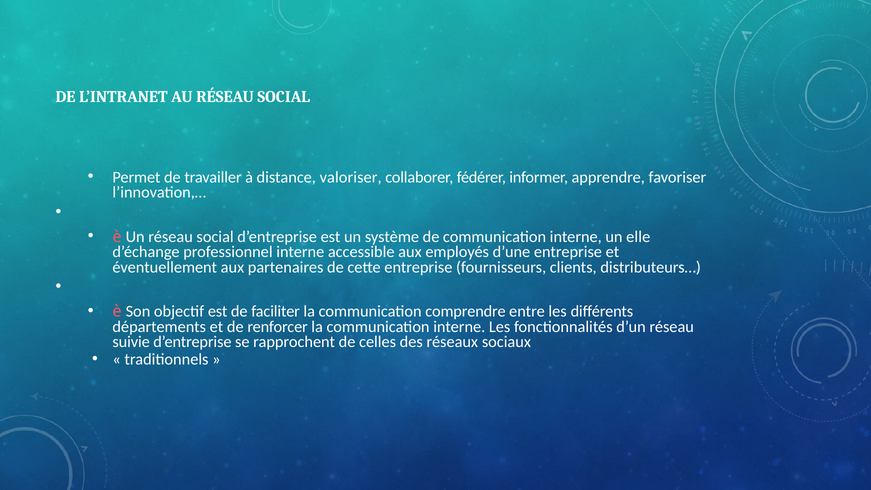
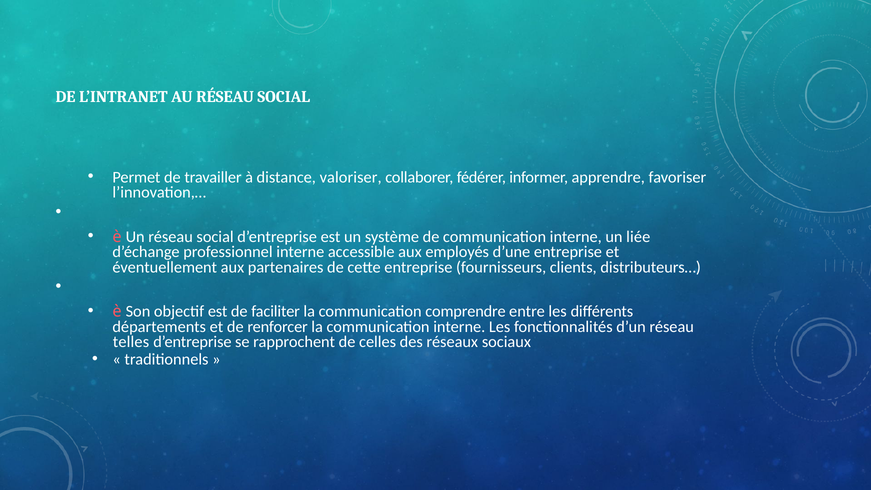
elle: elle -> liée (638, 237)
suivie: suivie -> telles (131, 342)
